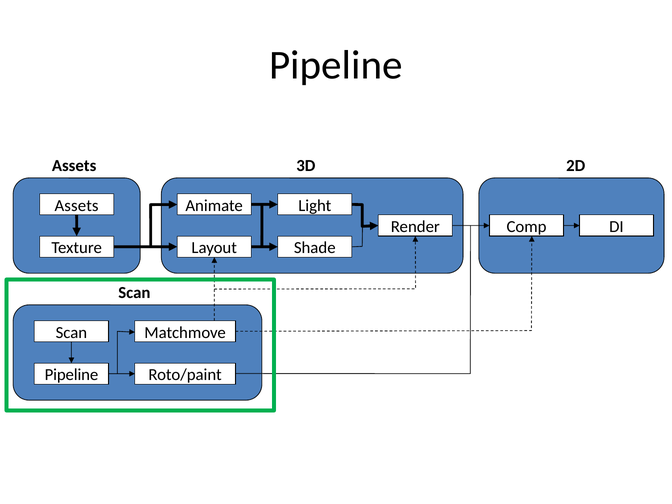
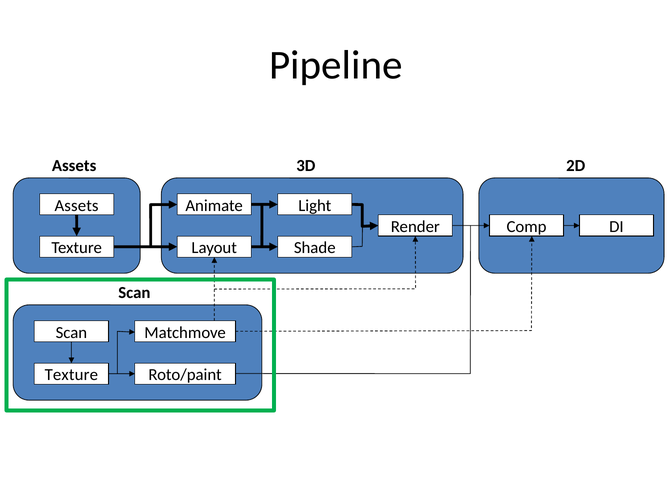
Pipeline: Pipeline -> Texture (71, 375)
